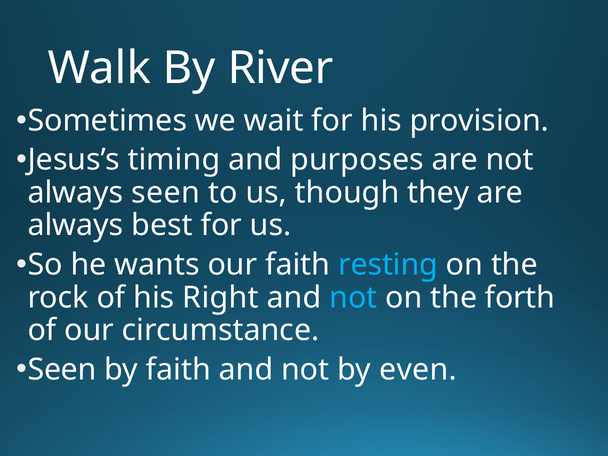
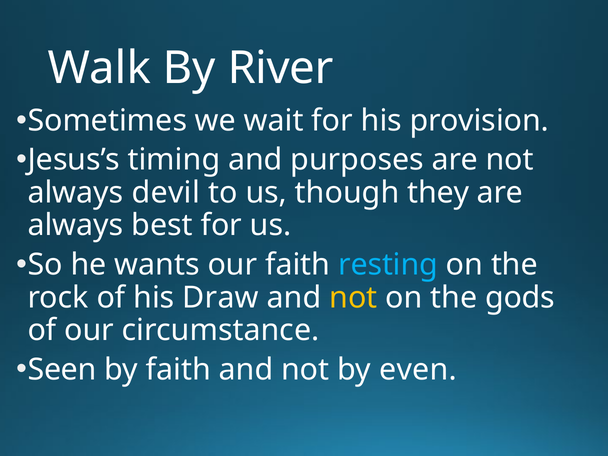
always seen: seen -> devil (166, 193)
Right: Right -> Draw (221, 297)
not colour: light blue -> yellow (353, 297)
forth: forth -> gods (520, 297)
